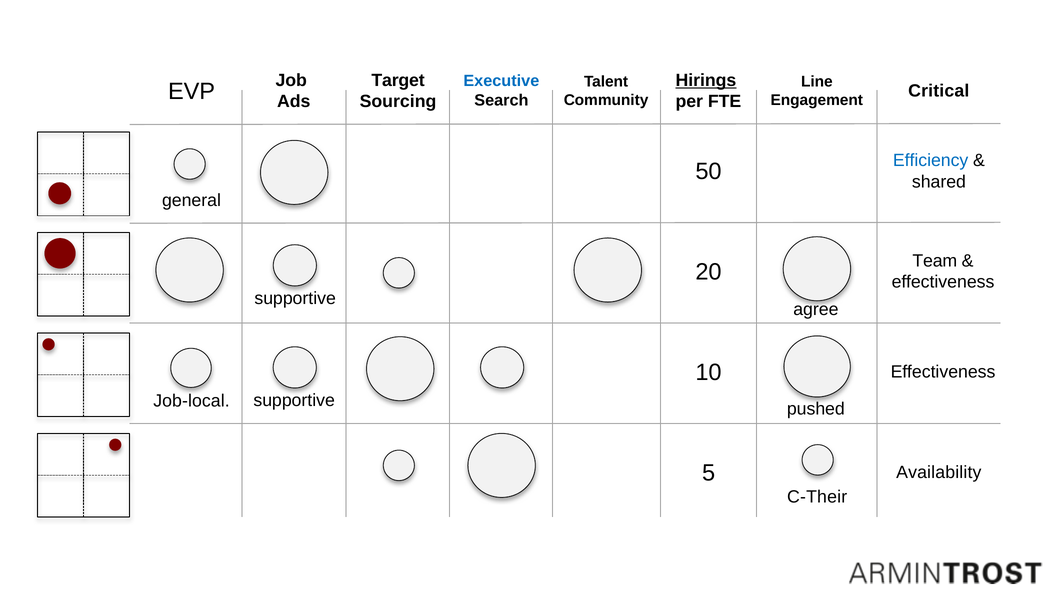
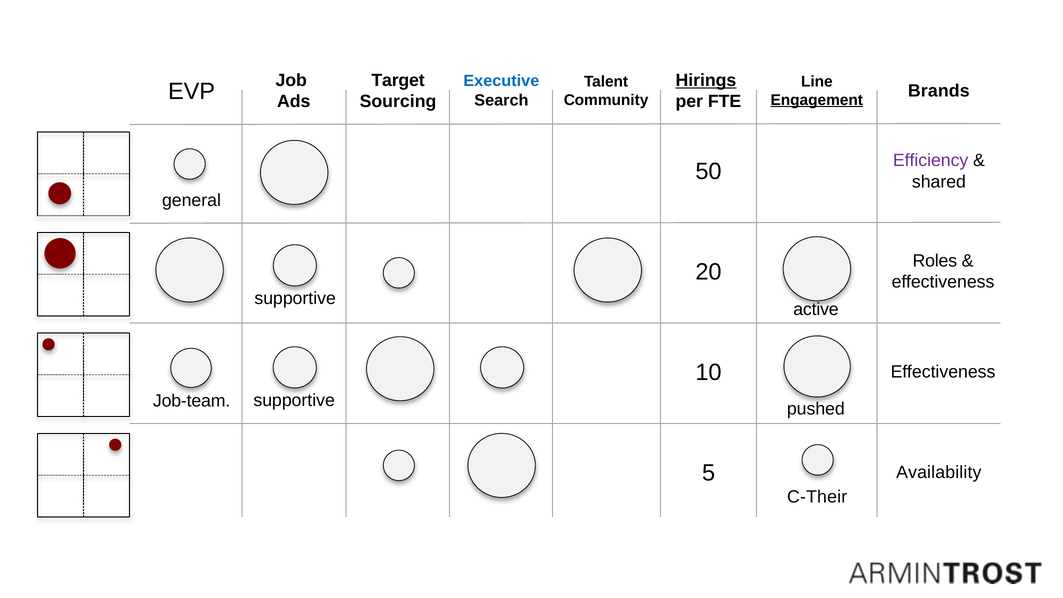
Critical: Critical -> Brands (939, 91)
Engagement underline: none -> present (817, 100)
Efficiency colour: blue -> purple (931, 160)
Team: Team -> Roles (935, 261)
agree: agree -> active (816, 310)
Job-local: Job-local -> Job-team (192, 401)
